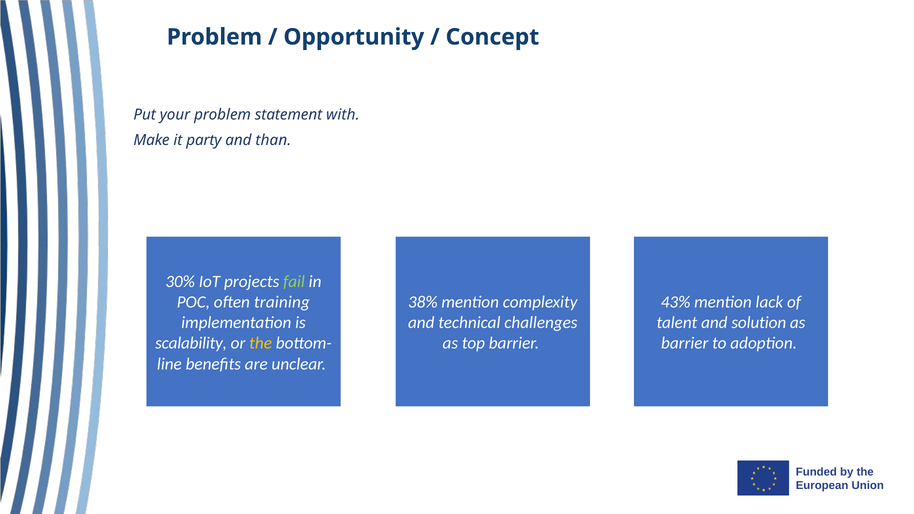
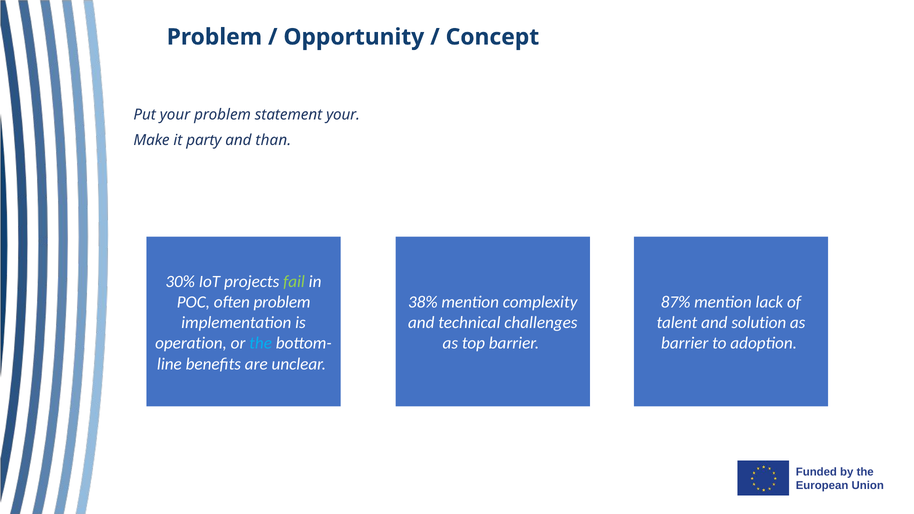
statement with: with -> your (343, 115)
often training: training -> problem (282, 302)
43%: 43% -> 87% (676, 302)
scalability: scalability -> operation (191, 343)
the colour: yellow -> light blue (261, 343)
